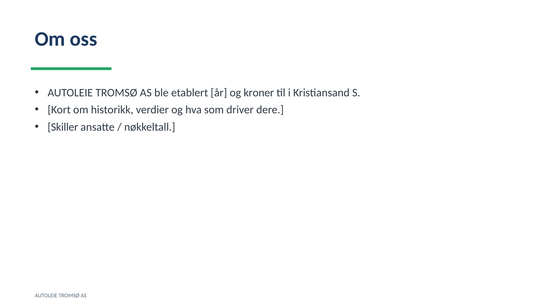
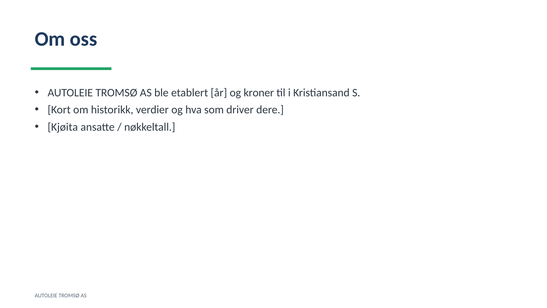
Skiller: Skiller -> Kjøita (63, 127)
